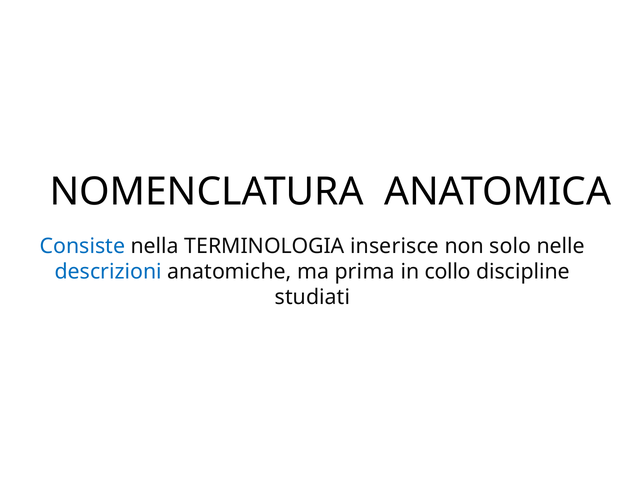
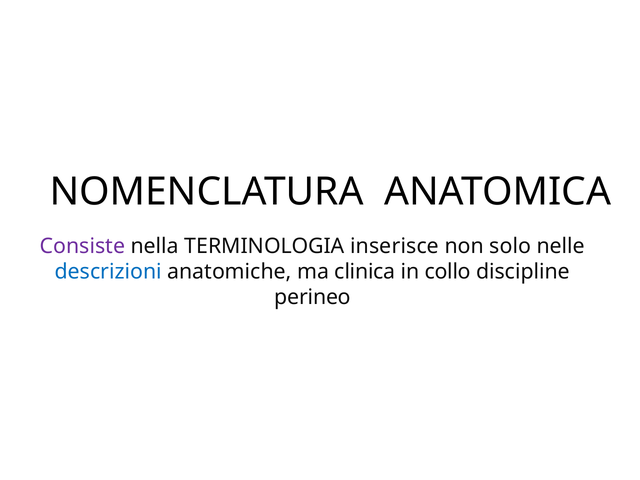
Consiste colour: blue -> purple (83, 246)
prima: prima -> clinica (365, 272)
studiati: studiati -> perineo (313, 297)
